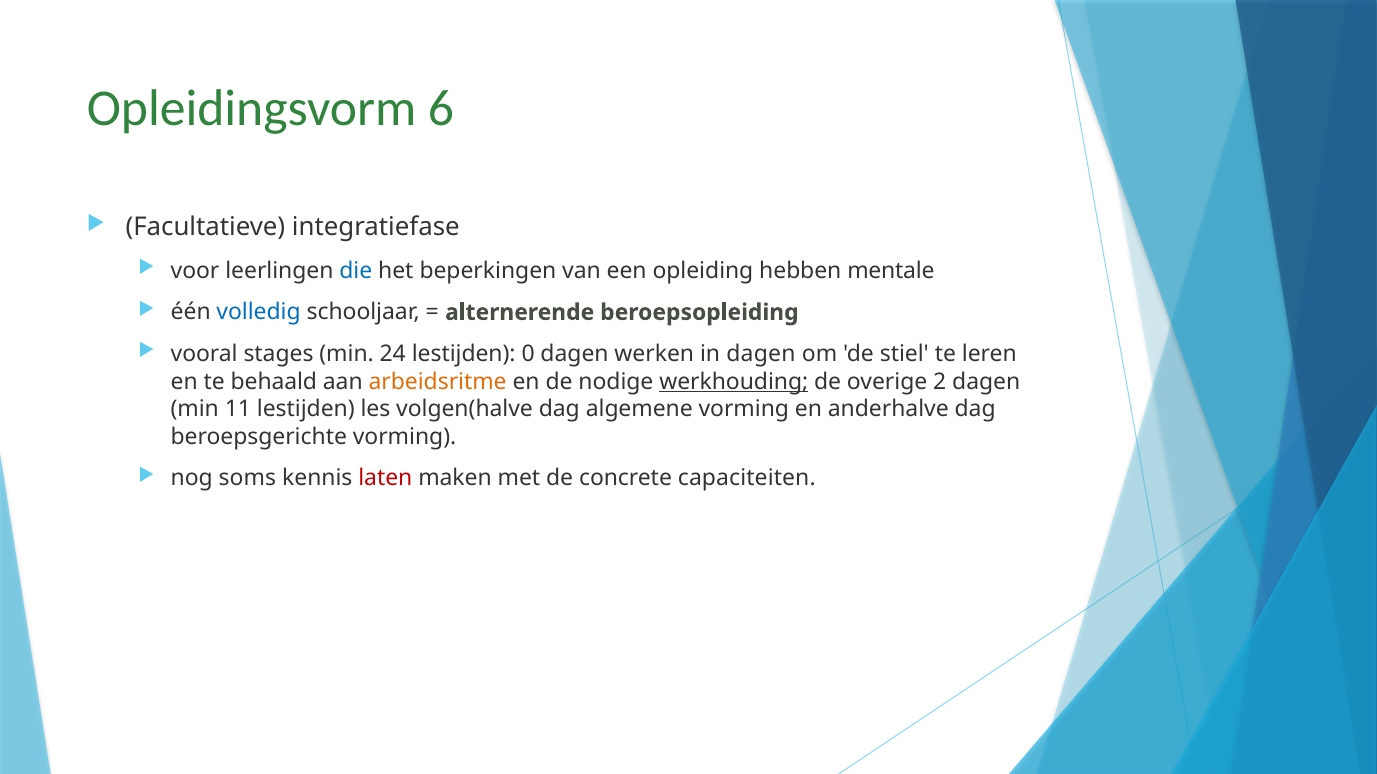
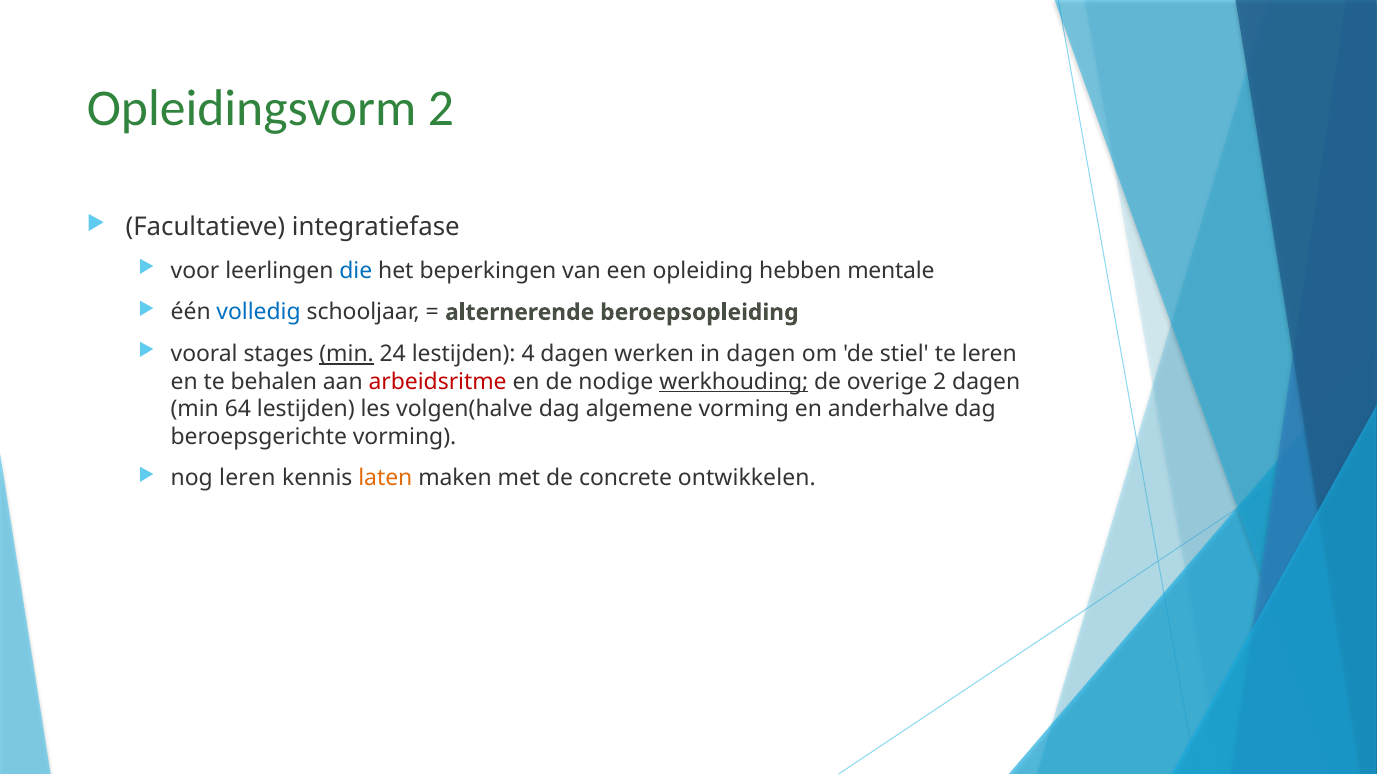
Opleidingsvorm 6: 6 -> 2 (441, 109)
min underline: none -> present (347, 354)
0: 0 -> 4 (528, 354)
behaald: behaald -> behalen (274, 382)
arbeidsritme colour: orange -> red (438, 382)
11: 11 -> 64 (238, 409)
nog soms: soms -> leren (247, 479)
laten colour: red -> orange (385, 479)
capaciteiten: capaciteiten -> ontwikkelen (747, 479)
